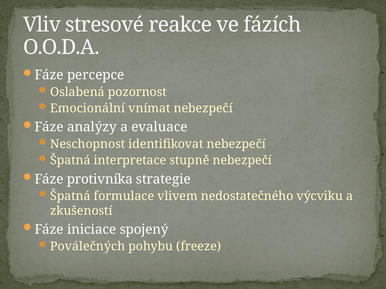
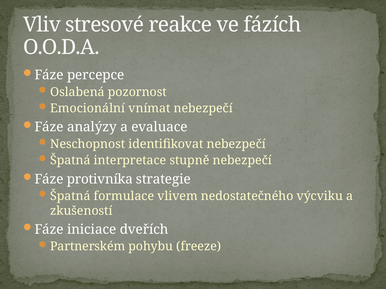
spojený: spojený -> dveřích (144, 230)
Poválečných: Poválečných -> Partnerském (88, 247)
